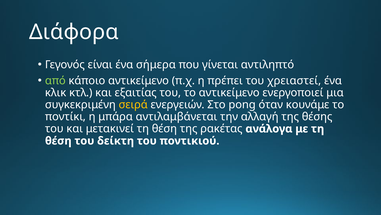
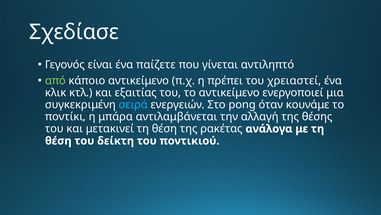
Διάφορα: Διάφορα -> Σχεδίασε (74, 32)
σήμερα: σήμερα -> παίζετε (156, 64)
σειρά colour: yellow -> light blue (133, 104)
